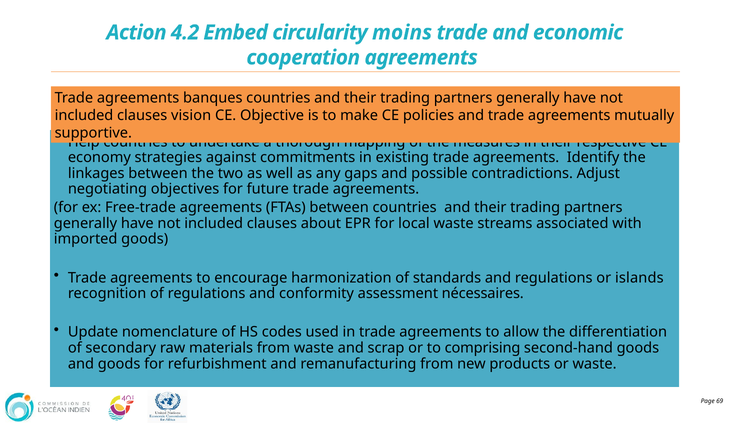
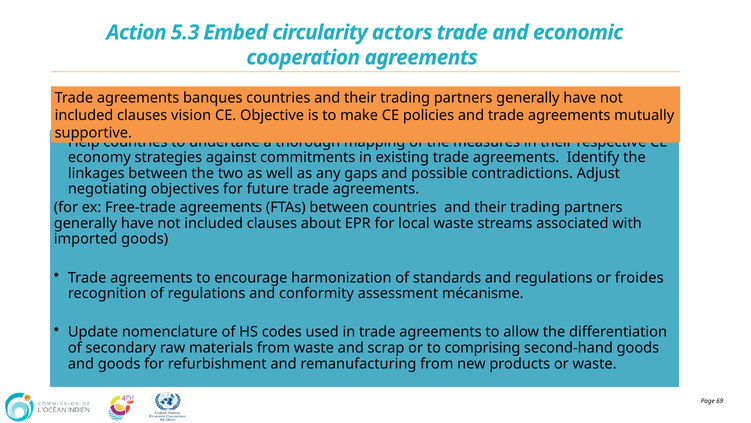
4.2: 4.2 -> 5.3 (185, 32)
moins: moins -> actors (402, 32)
islands: islands -> froides (639, 277)
nécessaires: nécessaires -> mécanisme (483, 293)
